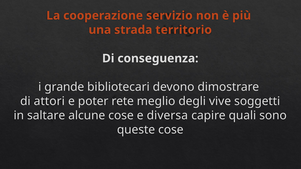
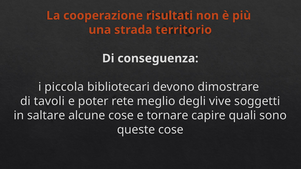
servizio: servizio -> risultati (169, 16)
grande: grande -> piccola (64, 87)
attori: attori -> tavoli (49, 101)
diversa: diversa -> tornare (167, 116)
